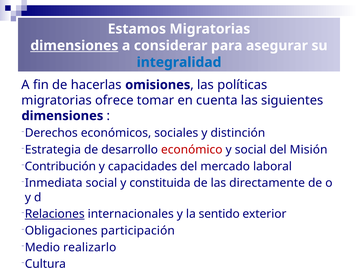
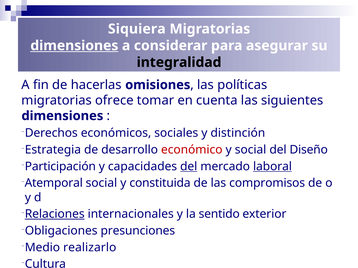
Estamos: Estamos -> Siquiera (137, 29)
integralidad colour: blue -> black (179, 62)
Misión: Misión -> Diseño (309, 150)
Contribución: Contribución -> Participación (60, 167)
del underline: none -> present (189, 167)
laboral underline: none -> present (272, 167)
Inmediata: Inmediata -> Atemporal (54, 183)
directamente: directamente -> compromisos (267, 183)
participación: participación -> presunciones (138, 231)
